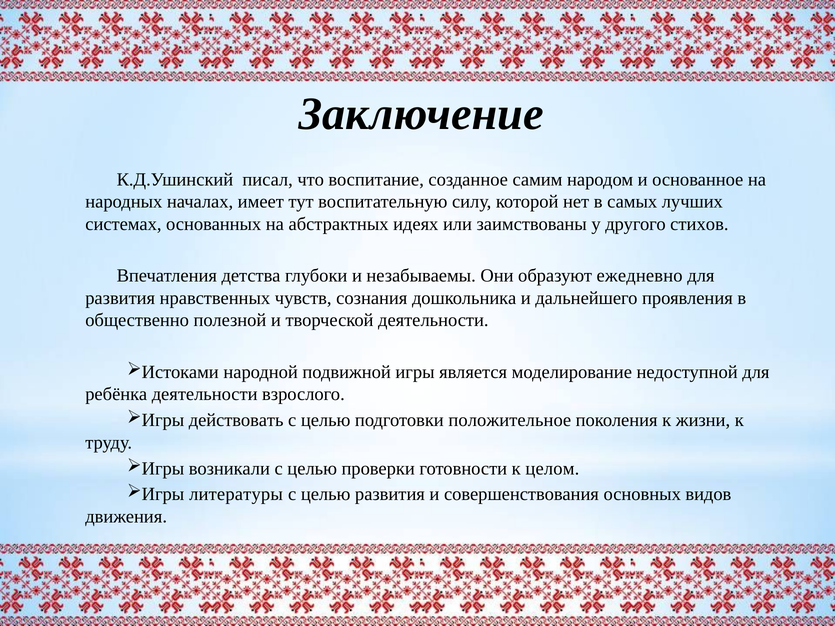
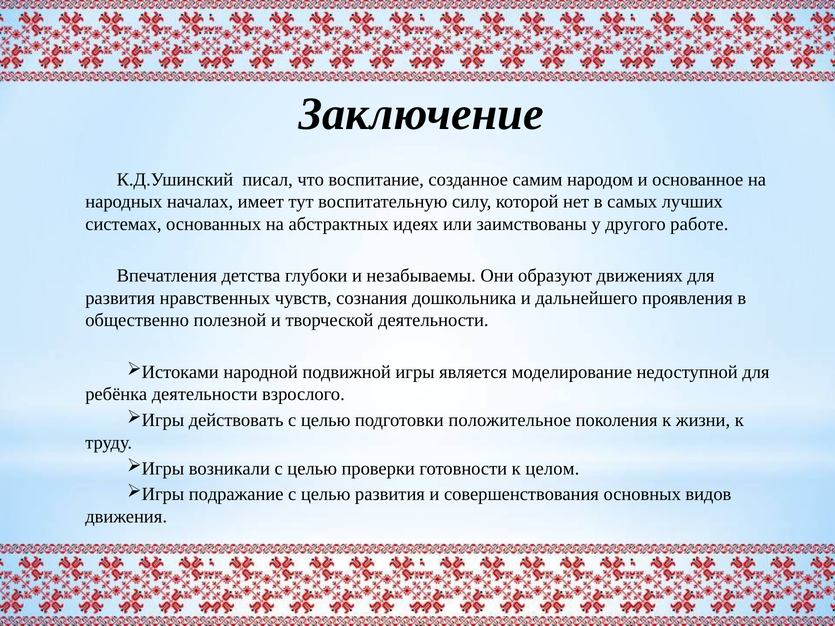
стихов: стихов -> работе (699, 224)
ежедневно: ежедневно -> движениях (640, 276)
литературы: литературы -> подражание (236, 495)
